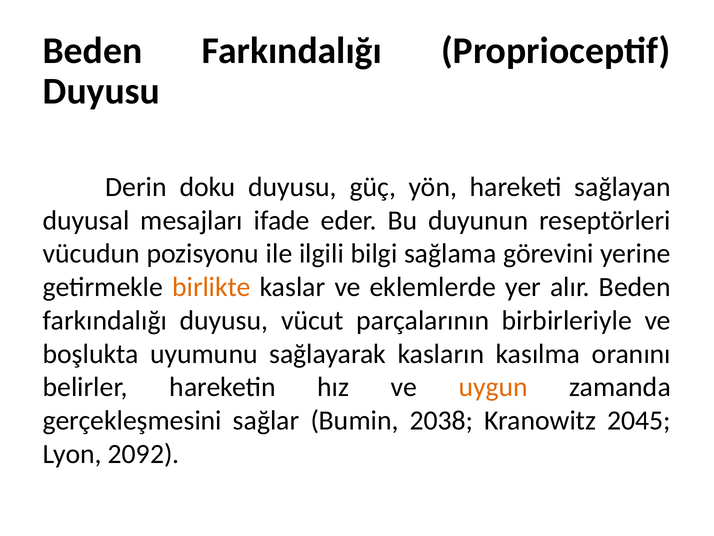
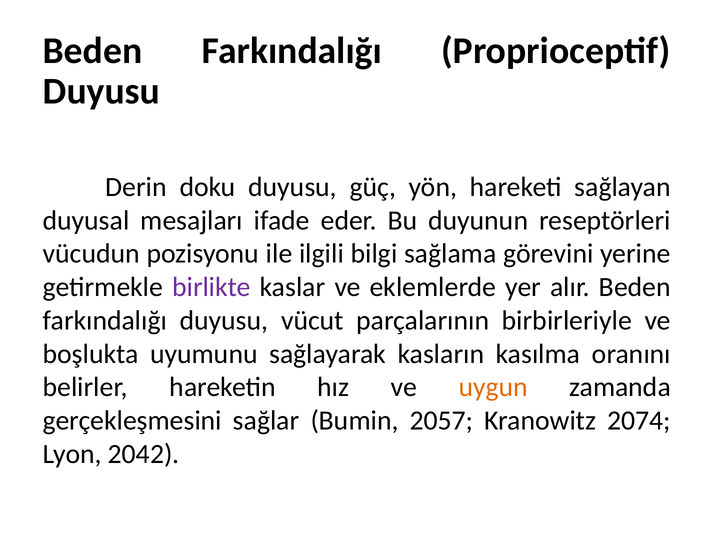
birlikte colour: orange -> purple (212, 287)
2038: 2038 -> 2057 (441, 420)
2045: 2045 -> 2074 (639, 420)
2092: 2092 -> 2042 (144, 454)
